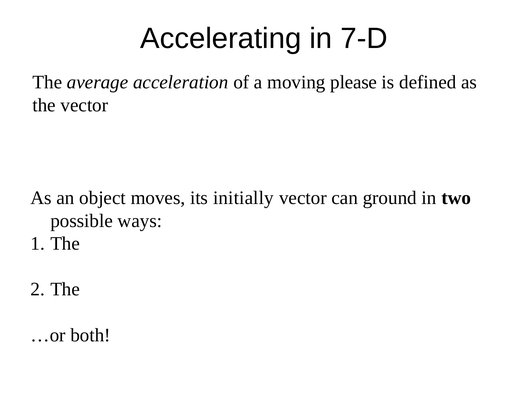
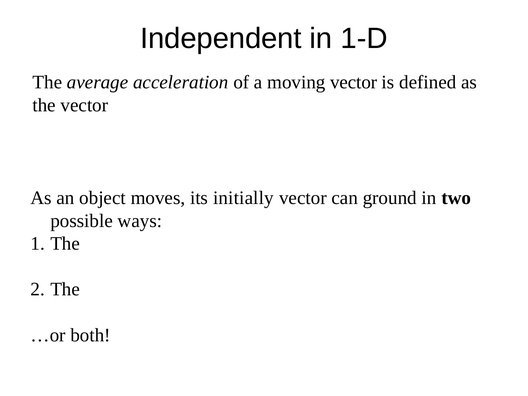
Accelerating: Accelerating -> Independent (221, 39)
7-D: 7-D -> 1-D (364, 39)
moving please: please -> vector (354, 82)
